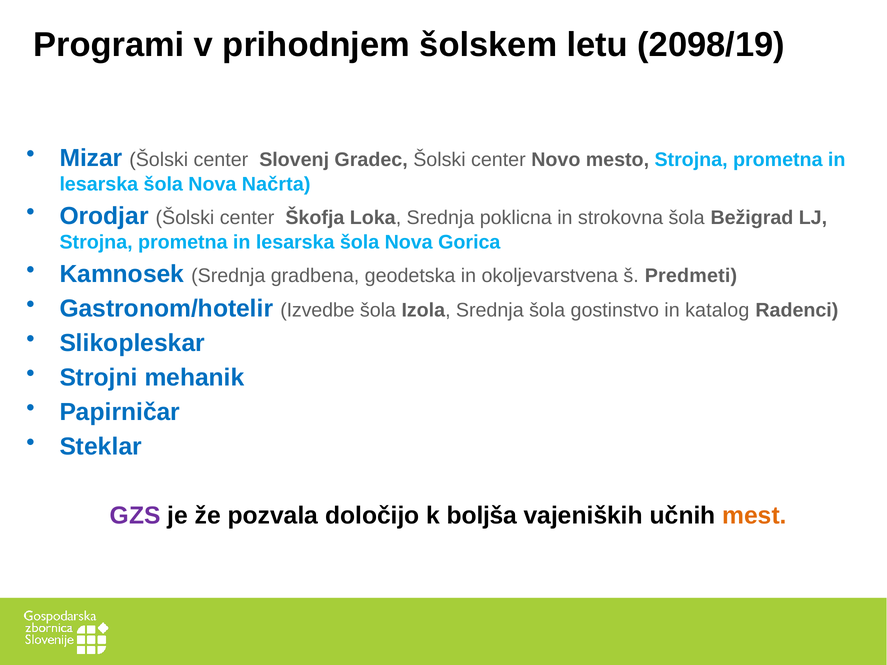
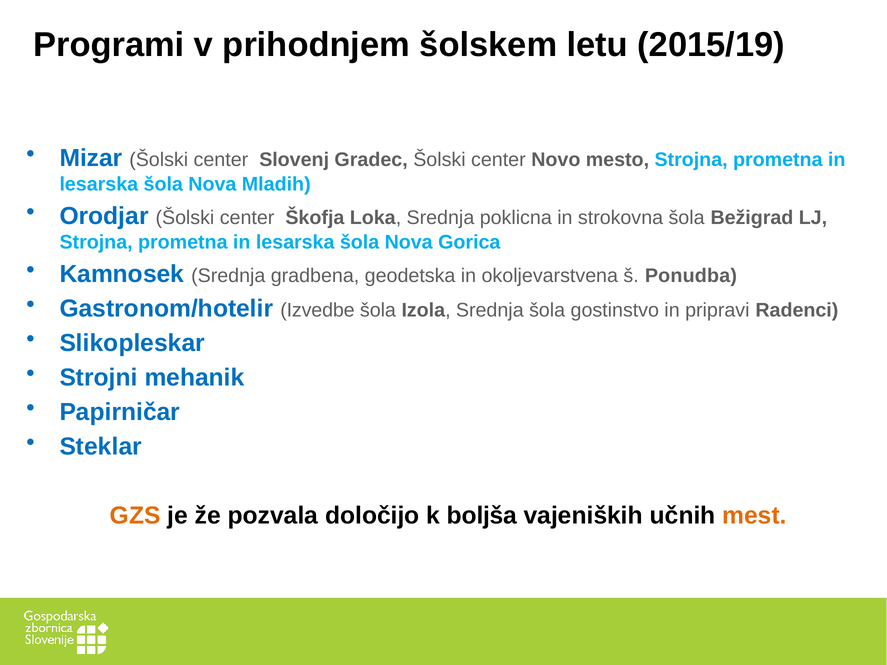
2098/19: 2098/19 -> 2015/19 (711, 45)
Načrta: Načrta -> Mladih (276, 184)
Predmeti: Predmeti -> Ponudba (691, 276)
katalog: katalog -> pripravi (717, 310)
GZS colour: purple -> orange (135, 516)
